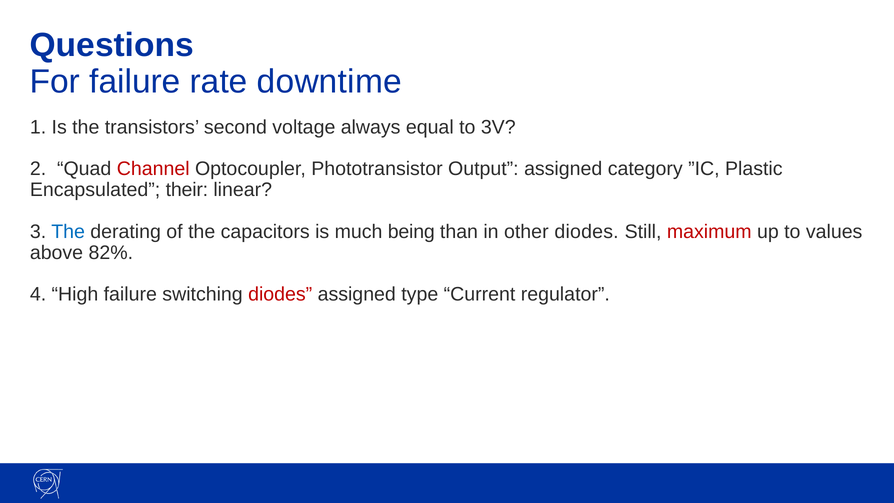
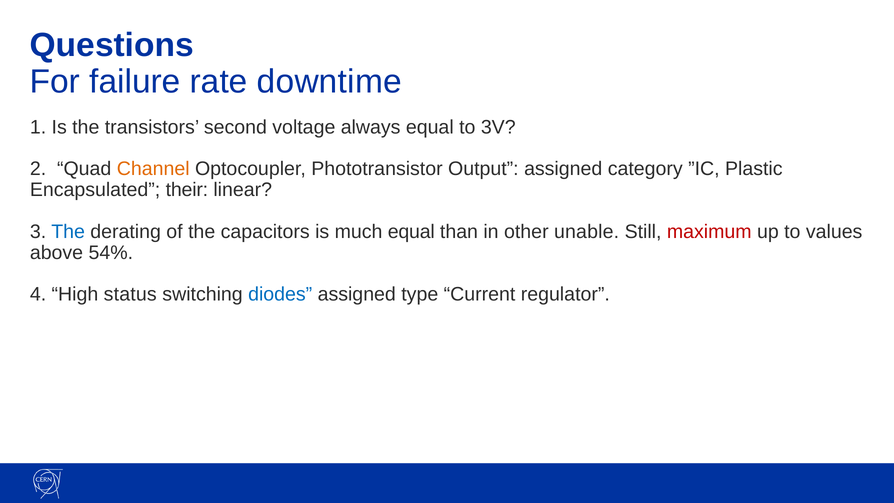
Channel colour: red -> orange (153, 169)
much being: being -> equal (411, 232)
other diodes: diodes -> unable (587, 232)
82%: 82% -> 54% (111, 253)
High failure: failure -> status (130, 294)
diodes colour: red -> blue (280, 294)
